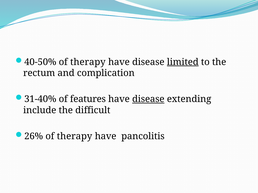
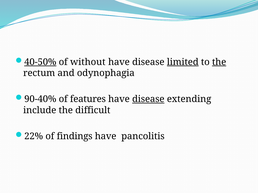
40-50% underline: none -> present (40, 62)
therapy: therapy -> without (88, 62)
the underline: none -> present (219, 62)
complication: complication -> odynophagia (106, 73)
31-40%: 31-40% -> 90-40% (40, 99)
26%: 26% -> 22% (34, 137)
therapy: therapy -> findings (75, 137)
